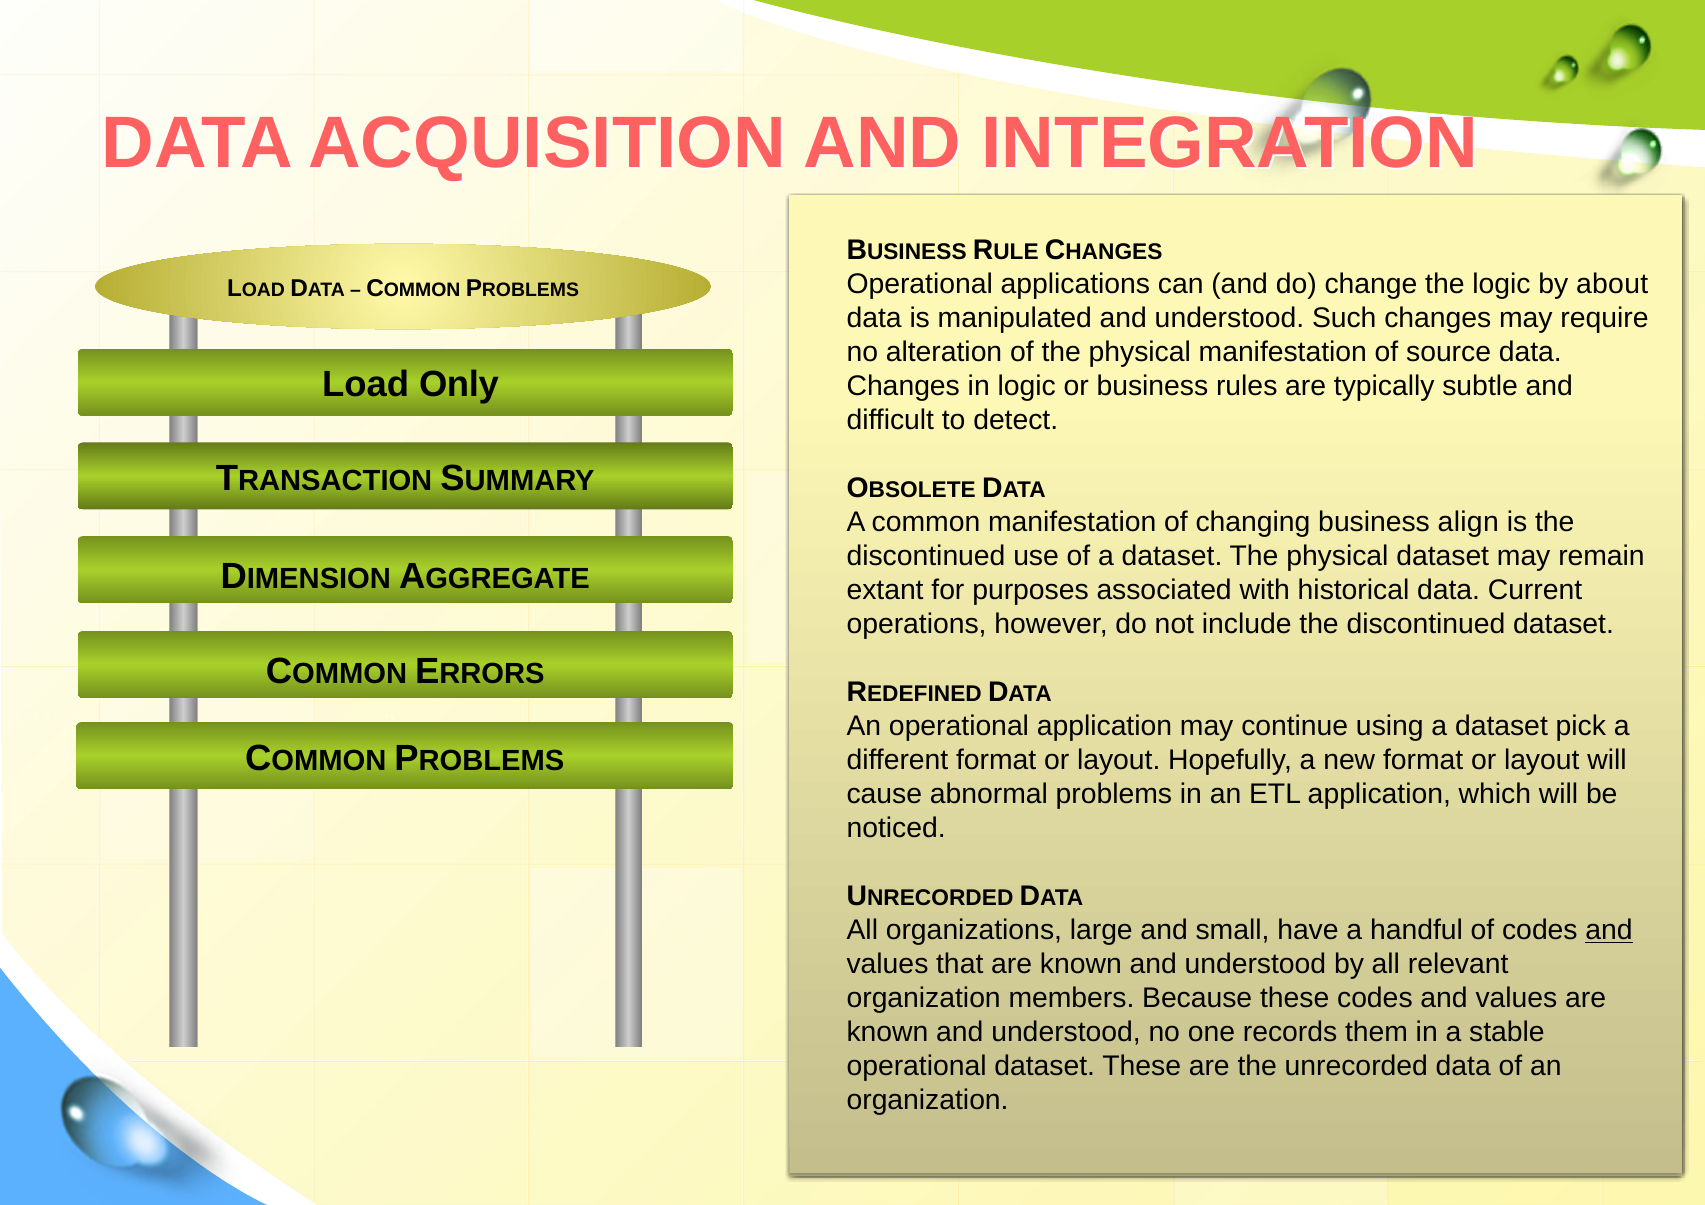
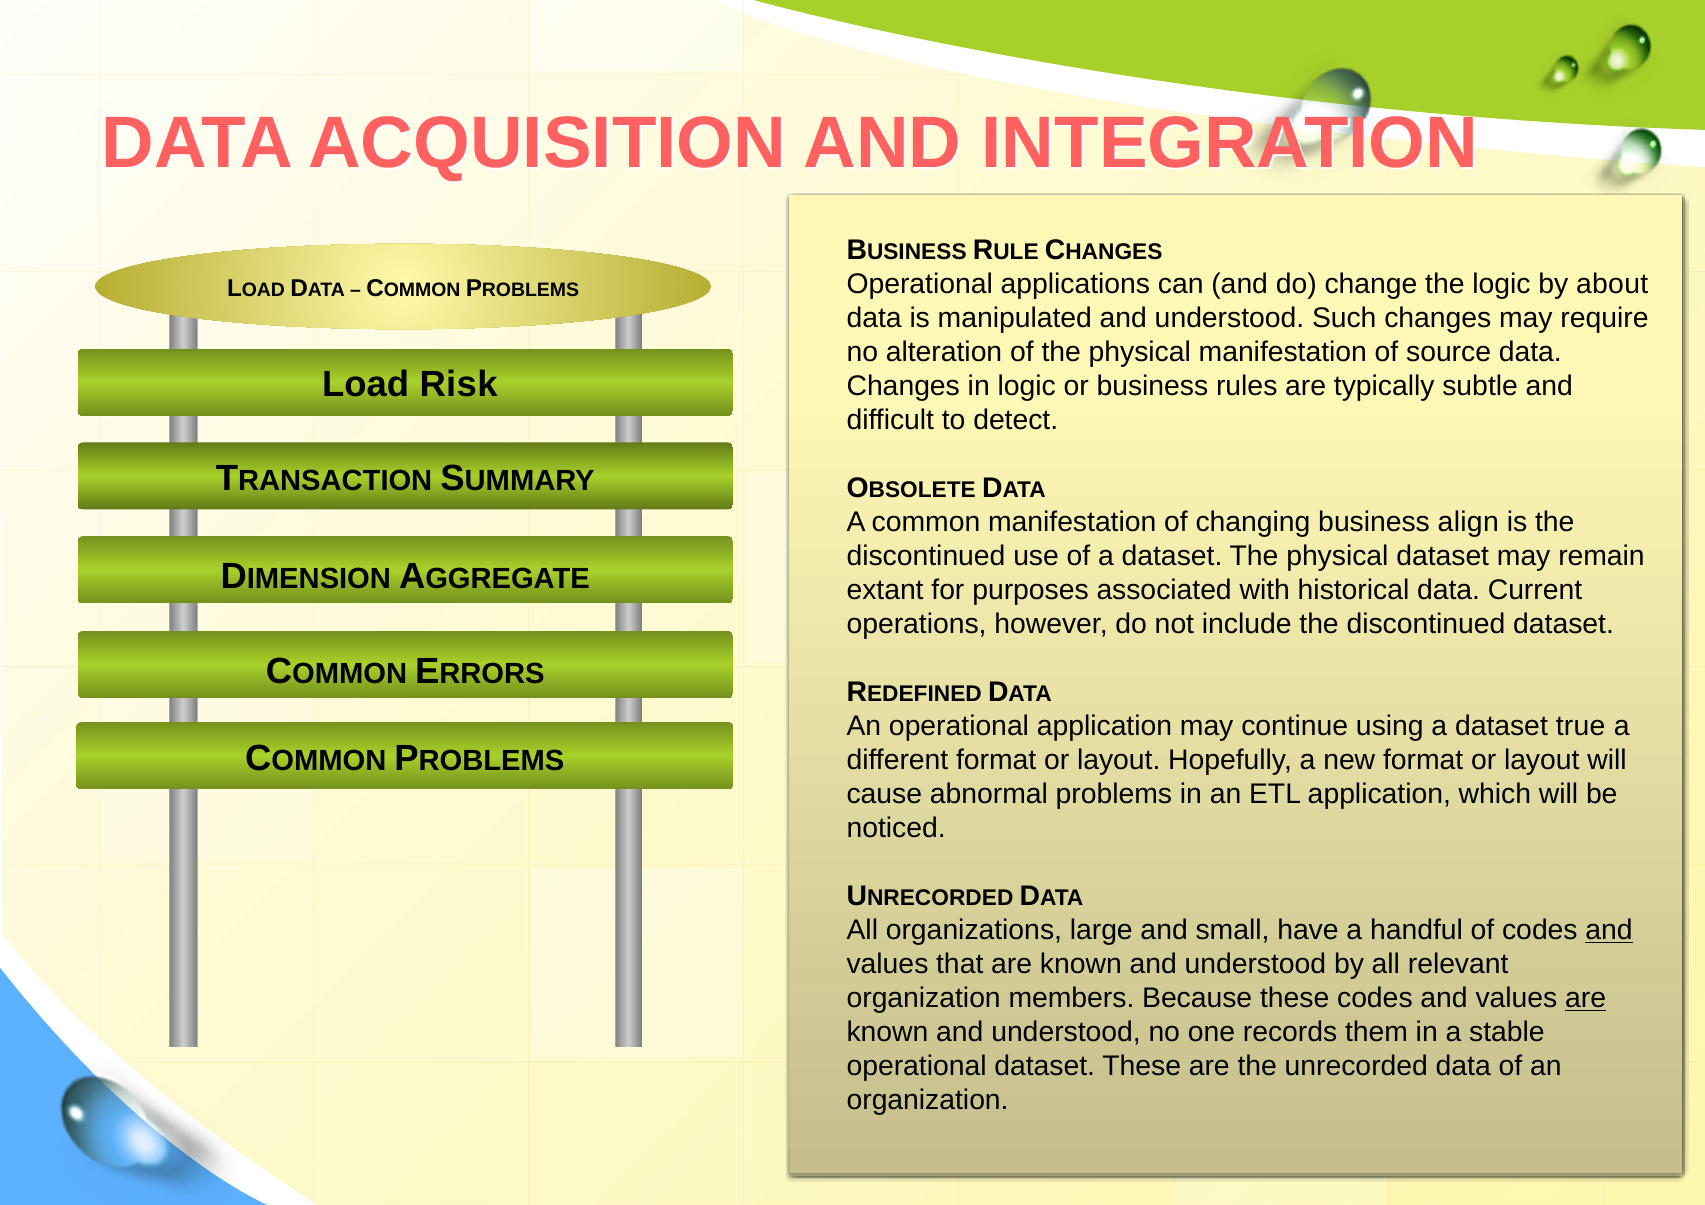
Load Only: Only -> Risk (459, 385)
pick: pick -> true (1581, 726)
are underline: none -> present (1586, 999)
